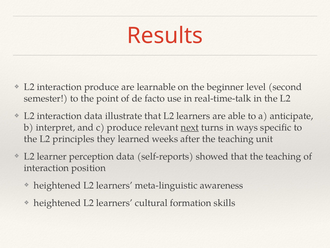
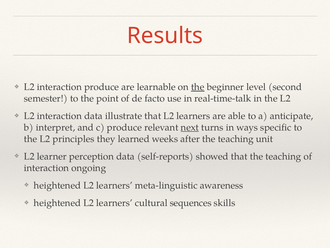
the underline: none -> present (198, 87)
position: position -> ongoing (89, 168)
formation: formation -> sequences (191, 203)
